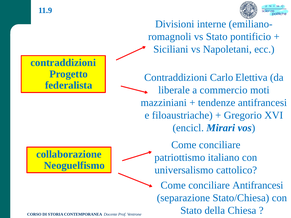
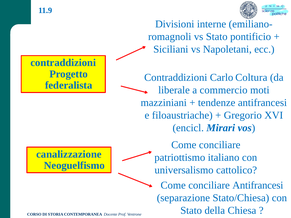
Elettiva: Elettiva -> Coltura (251, 78)
collaborazione: collaborazione -> canalizzazione (69, 154)
